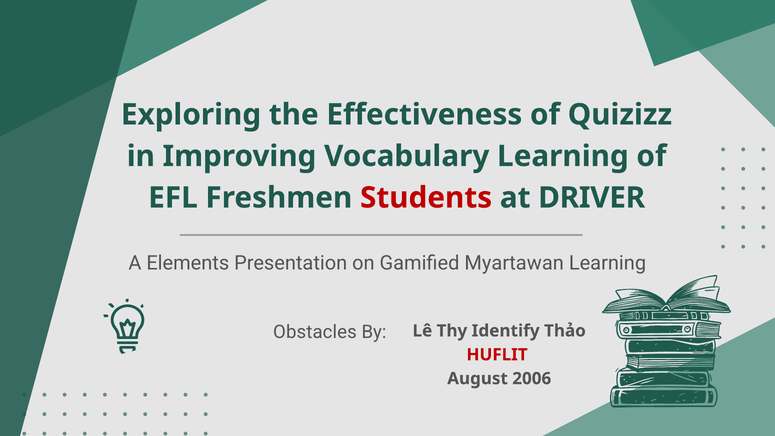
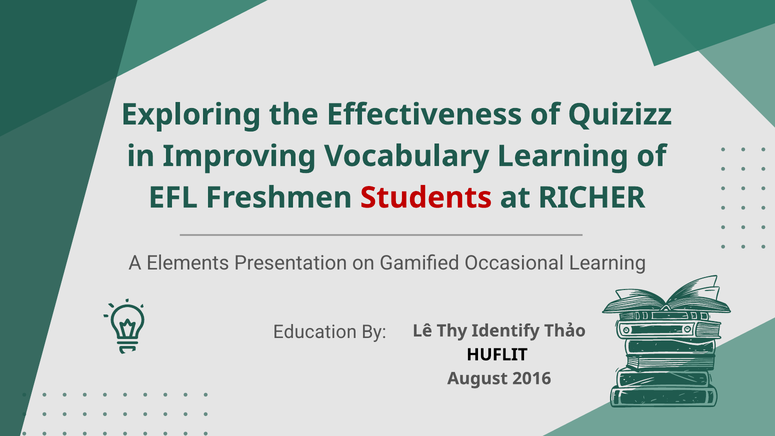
DRIVER: DRIVER -> RICHER (592, 198)
Myartawan: Myartawan -> Occasional (514, 263)
Obstacles: Obstacles -> Education (315, 332)
HUFLIT colour: red -> black (497, 355)
2006: 2006 -> 2016 (532, 379)
